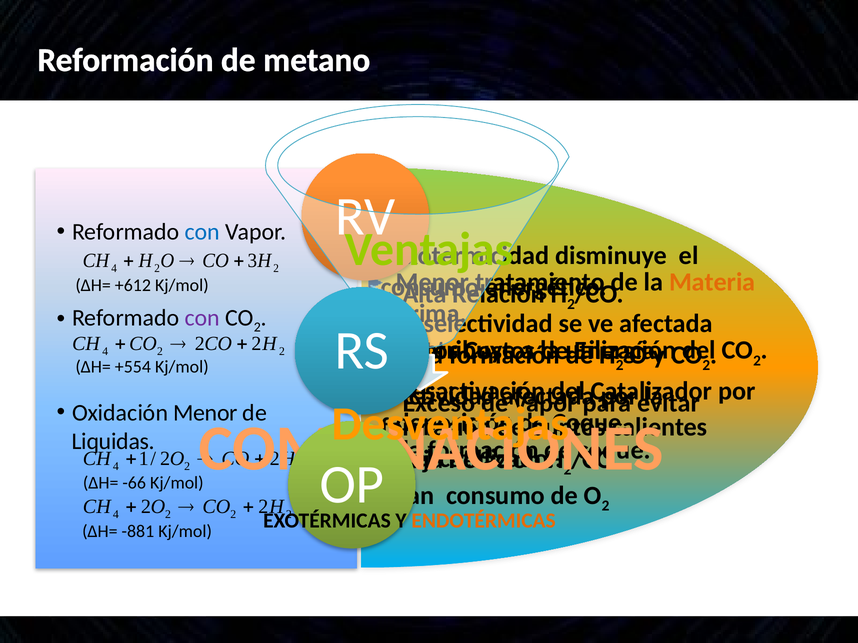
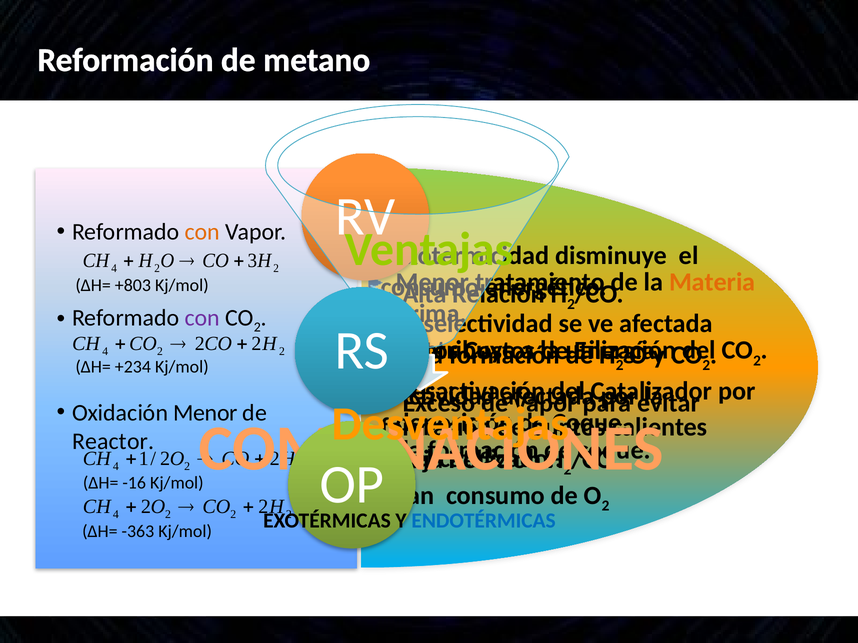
con colour: blue -> orange (202, 232)
+612: +612 -> +803 (133, 286)
+554: +554 -> +234 (133, 367)
Liquidas: Liquidas -> Reactor (113, 442)
-66: -66 -> -16 (134, 483)
ENDOTÉRMICAS colour: orange -> blue (484, 521)
-881: -881 -> -363 (138, 532)
